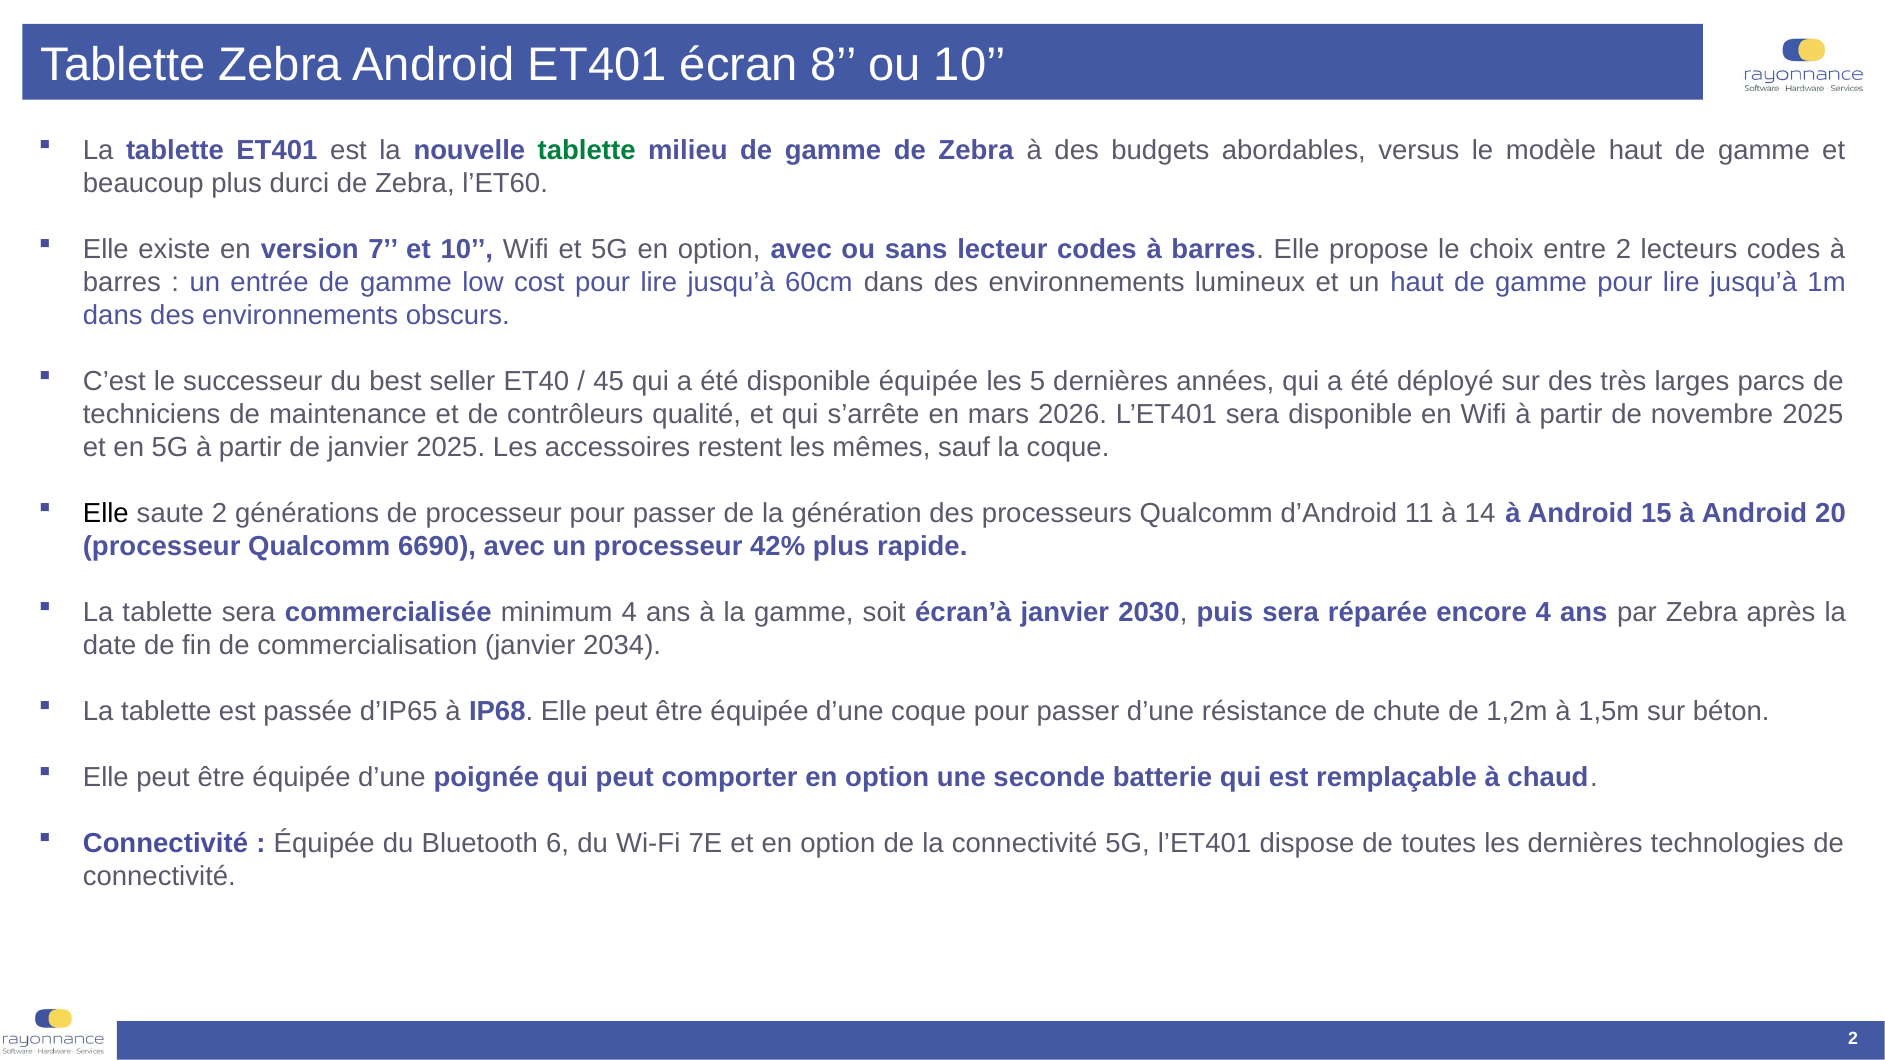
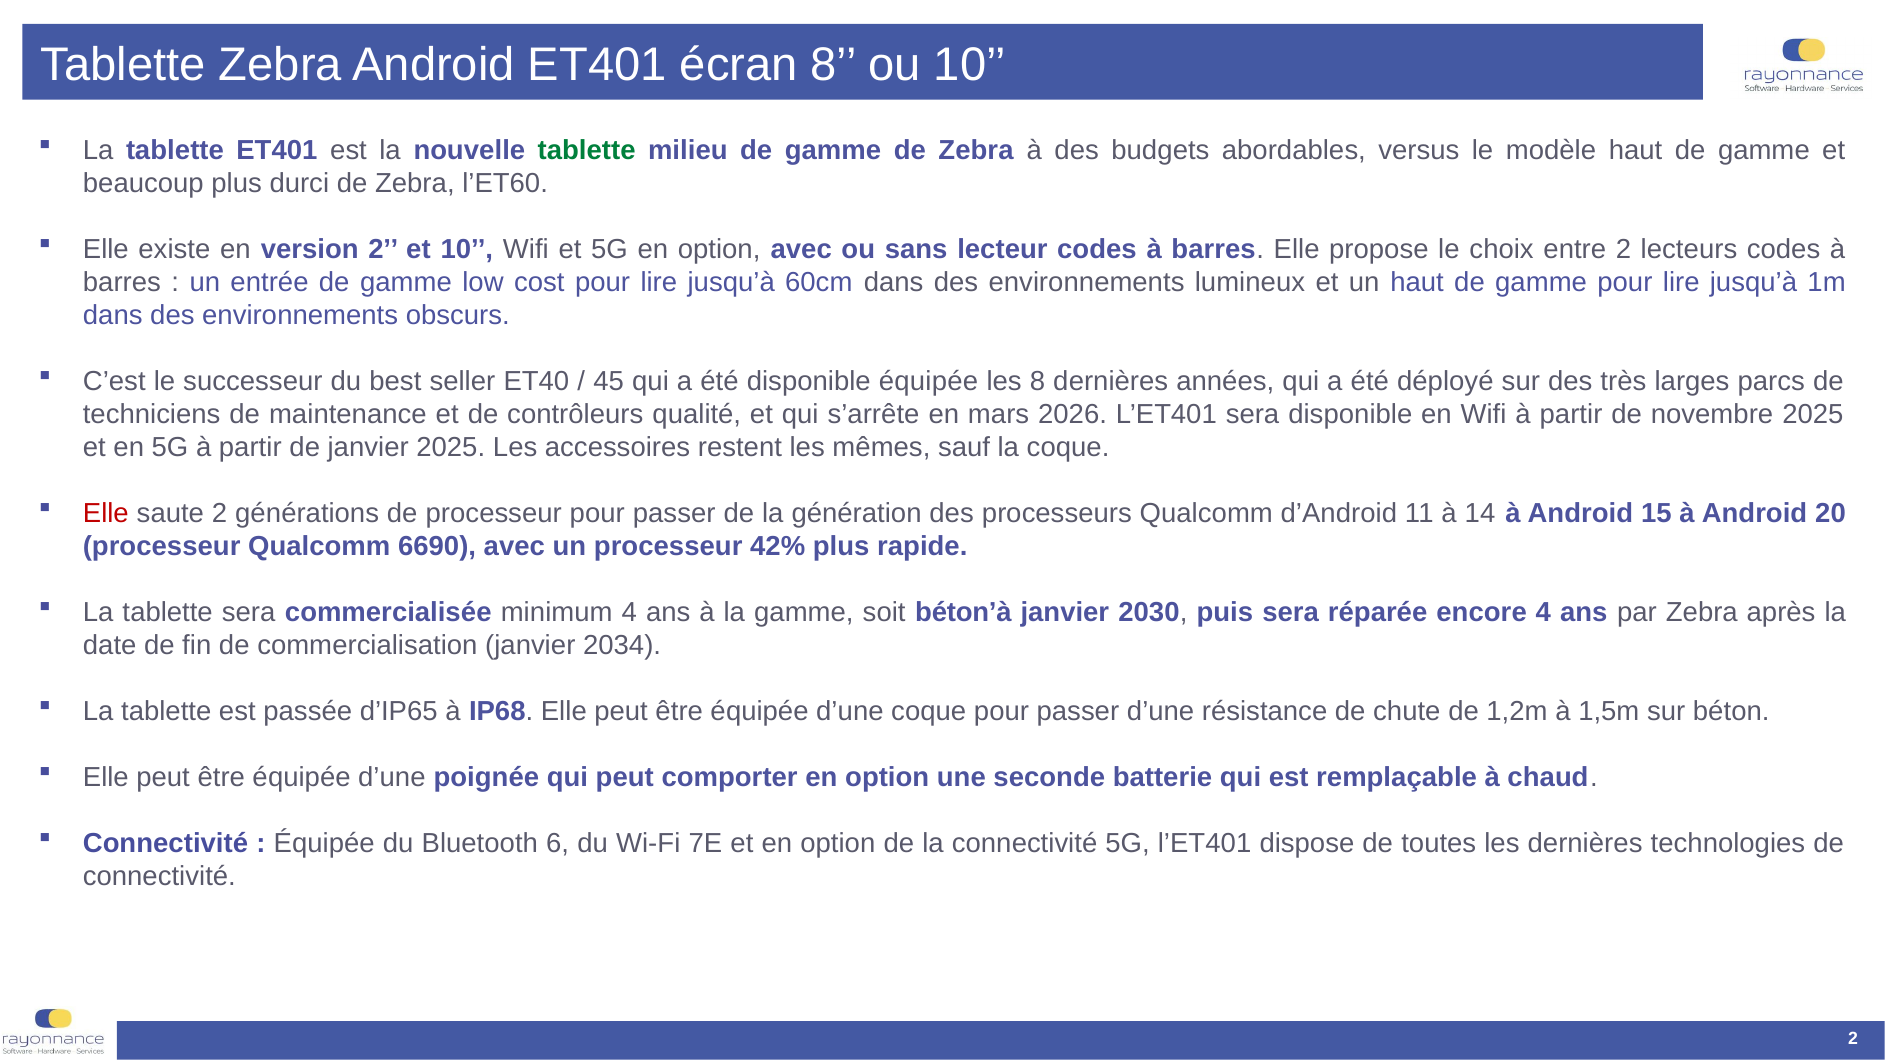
version 7: 7 -> 2 (383, 249)
les 5: 5 -> 8 (1038, 381)
Elle colour: black -> red (106, 513)
écran’à: écran’à -> béton’à (963, 612)
